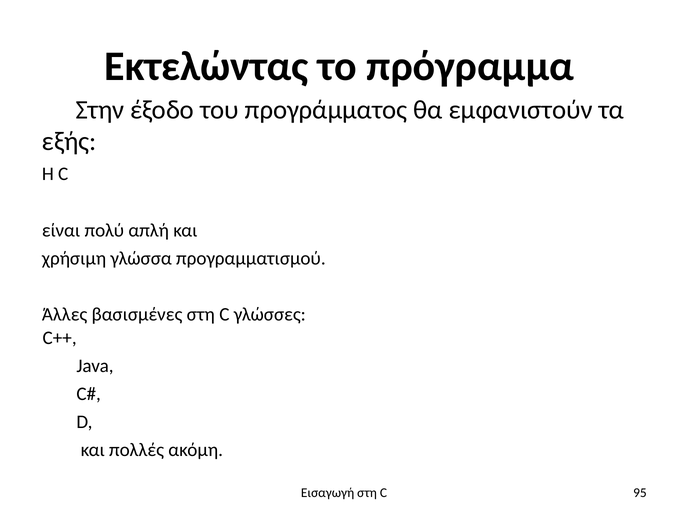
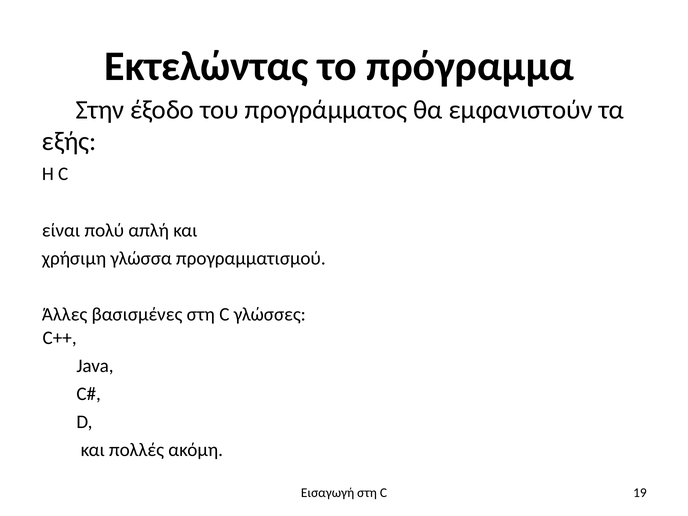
95: 95 -> 19 (640, 493)
